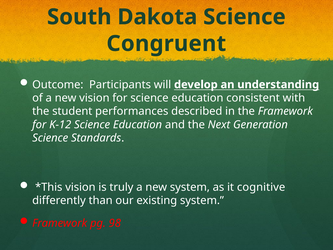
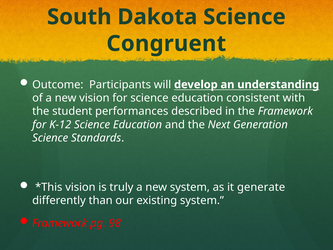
cognitive: cognitive -> generate (261, 187)
